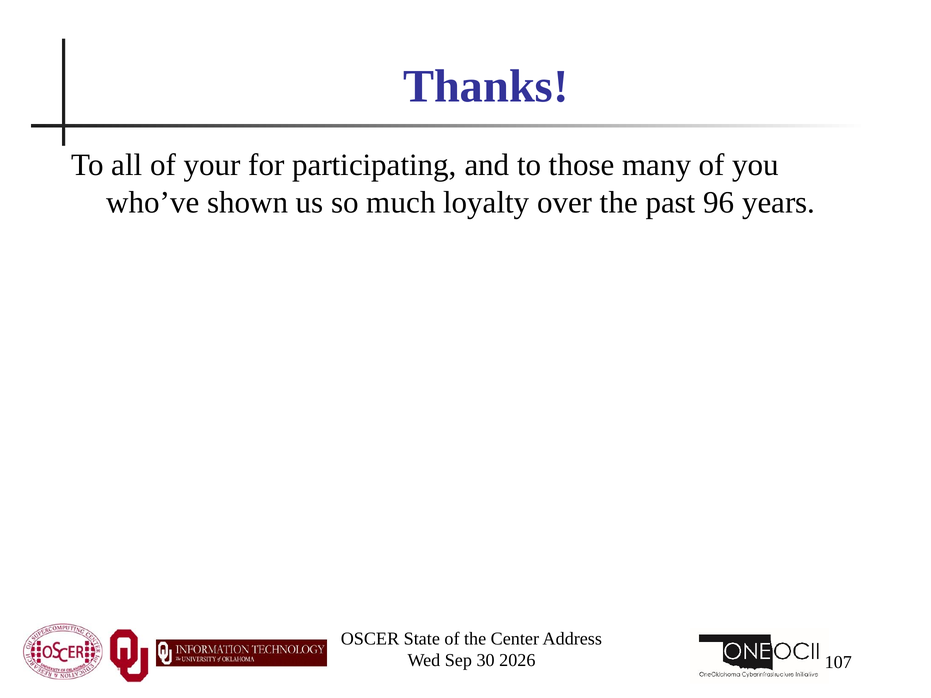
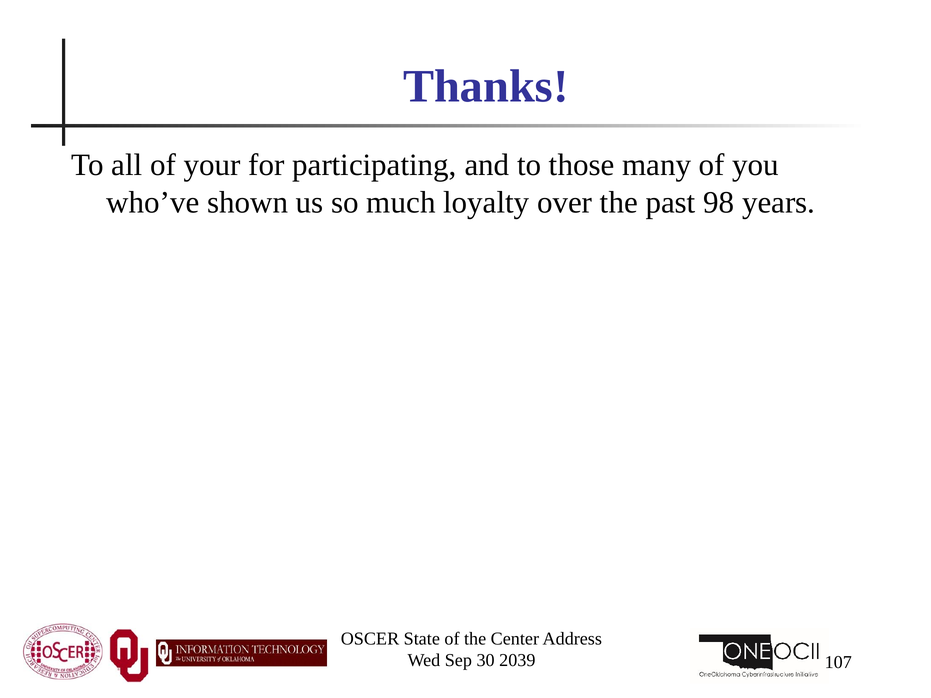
96: 96 -> 98 (719, 202)
2026: 2026 -> 2039 (517, 661)
